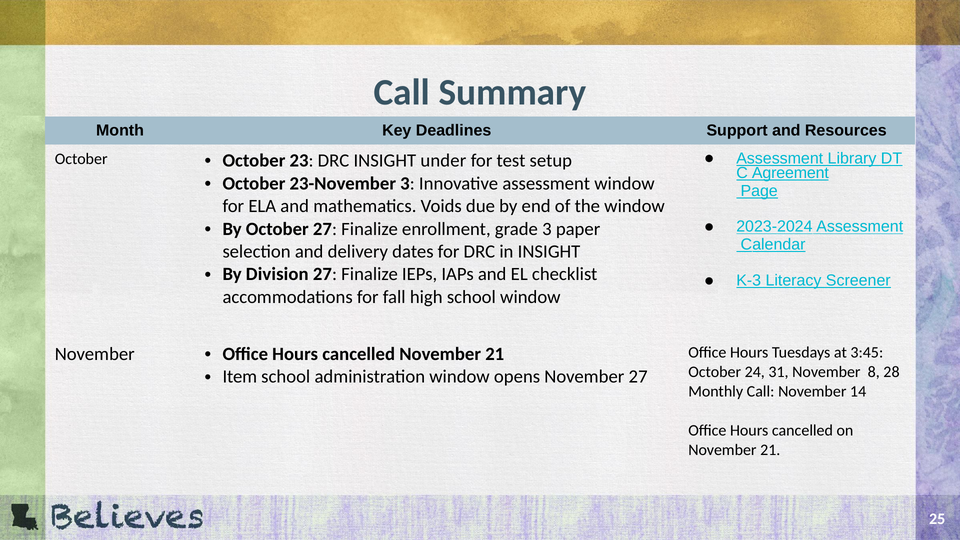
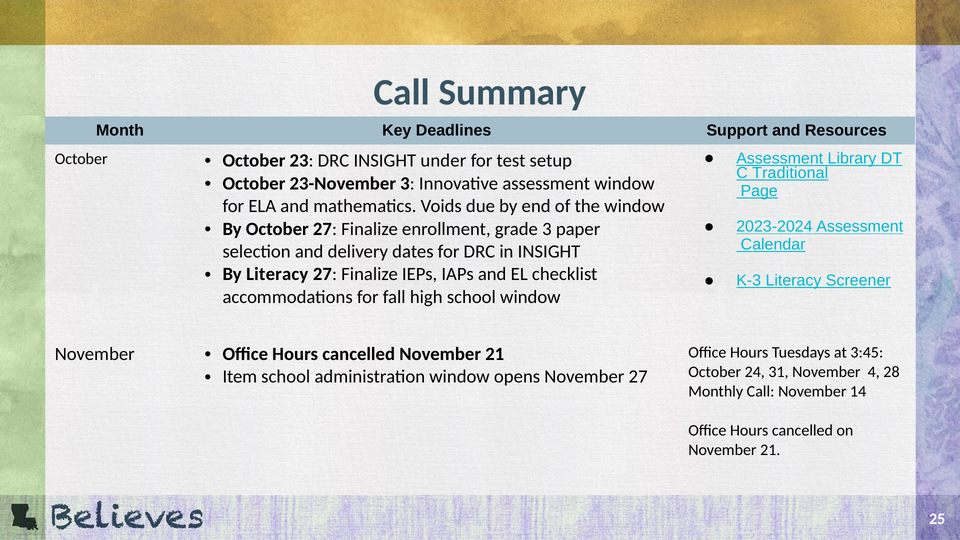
Agreement: Agreement -> Traditional (790, 173)
By Division: Division -> Literacy (277, 274)
8: 8 -> 4 (874, 372)
